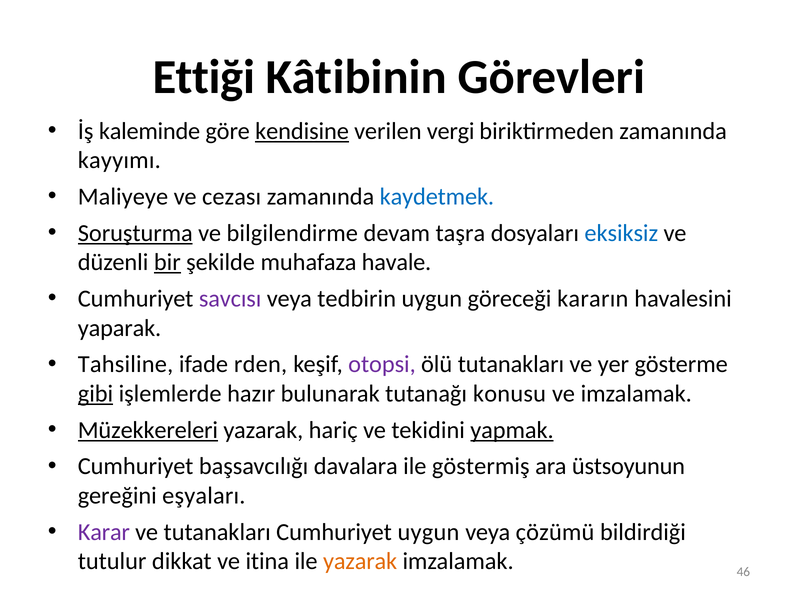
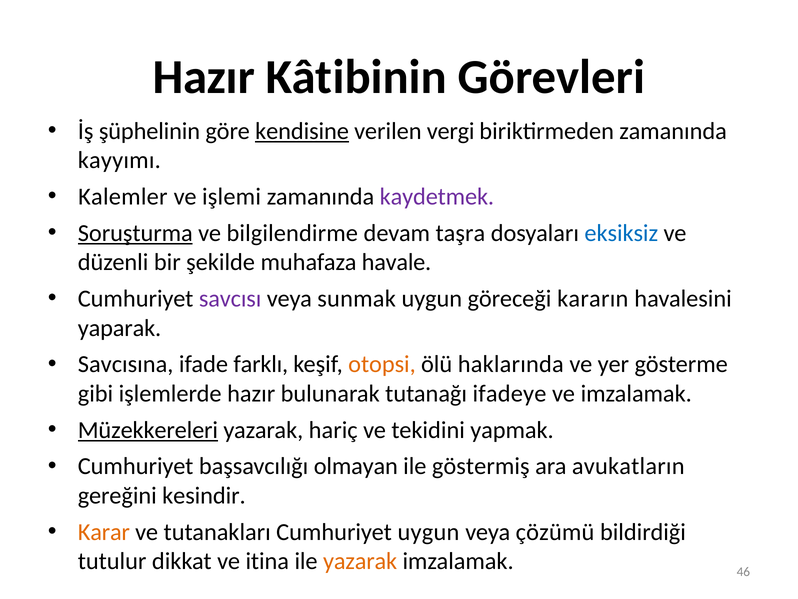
Ettiği: Ettiği -> Hazır (204, 77)
kaleminde: kaleminde -> şüphelinin (150, 131)
Maliyeye: Maliyeye -> Kalemler (123, 197)
cezası: cezası -> işlemi (232, 197)
kaydetmek colour: blue -> purple (437, 197)
bir underline: present -> none (167, 262)
tedbirin: tedbirin -> sunmak (357, 298)
Tahsiline: Tahsiline -> Savcısına (126, 364)
rden: rden -> farklı (261, 364)
otopsi colour: purple -> orange (382, 364)
ölü tutanakları: tutanakları -> haklarında (511, 364)
gibi underline: present -> none (96, 393)
konusu: konusu -> ifadeye (510, 393)
yapmak underline: present -> none (512, 430)
davalara: davalara -> olmayan (356, 466)
üstsoyunun: üstsoyunun -> avukatların (628, 466)
eşyaları: eşyaları -> kesindir (204, 495)
Karar colour: purple -> orange (104, 532)
